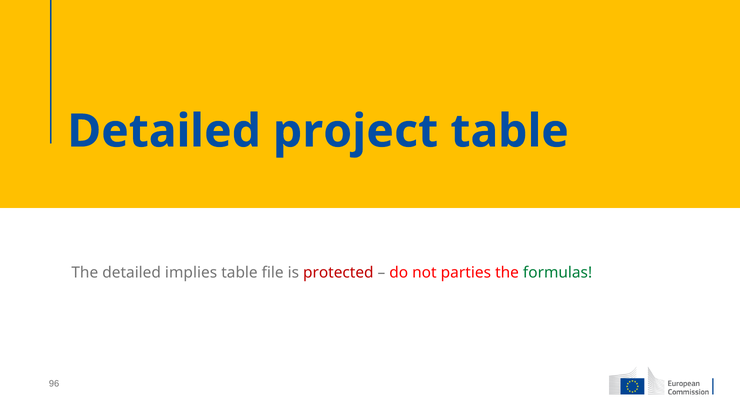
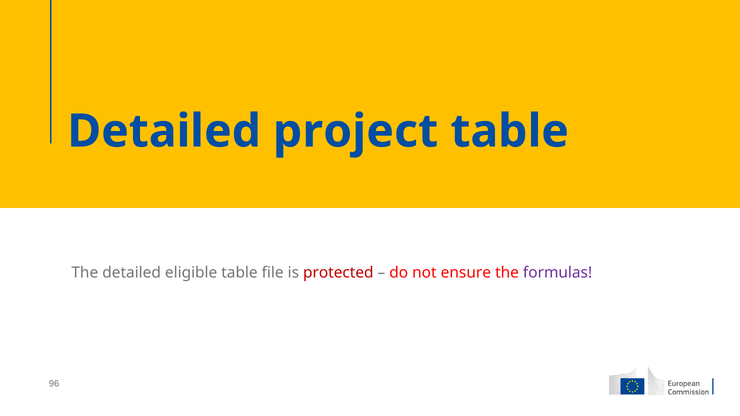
implies: implies -> eligible (191, 273)
parties: parties -> ensure (466, 273)
formulas colour: green -> purple (558, 273)
